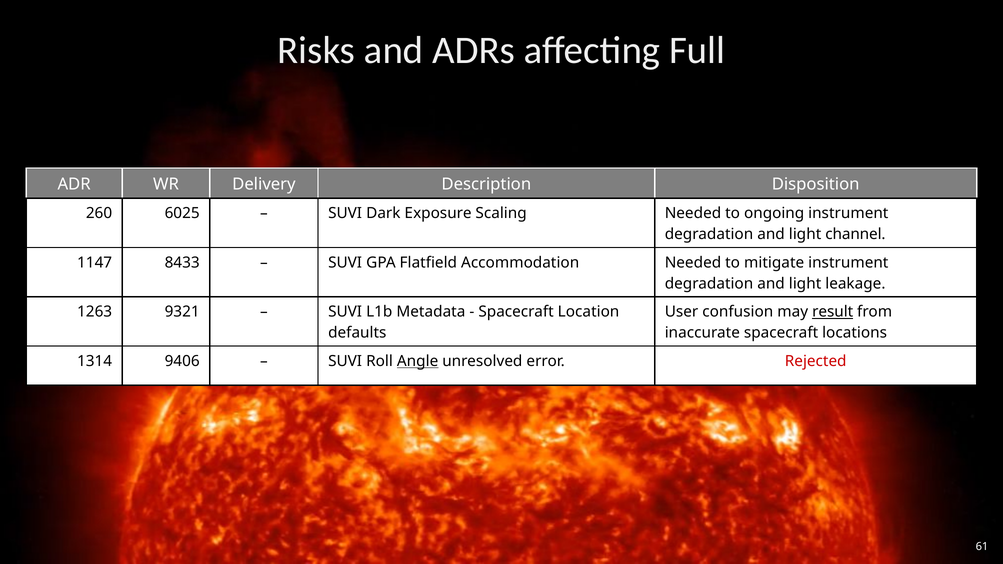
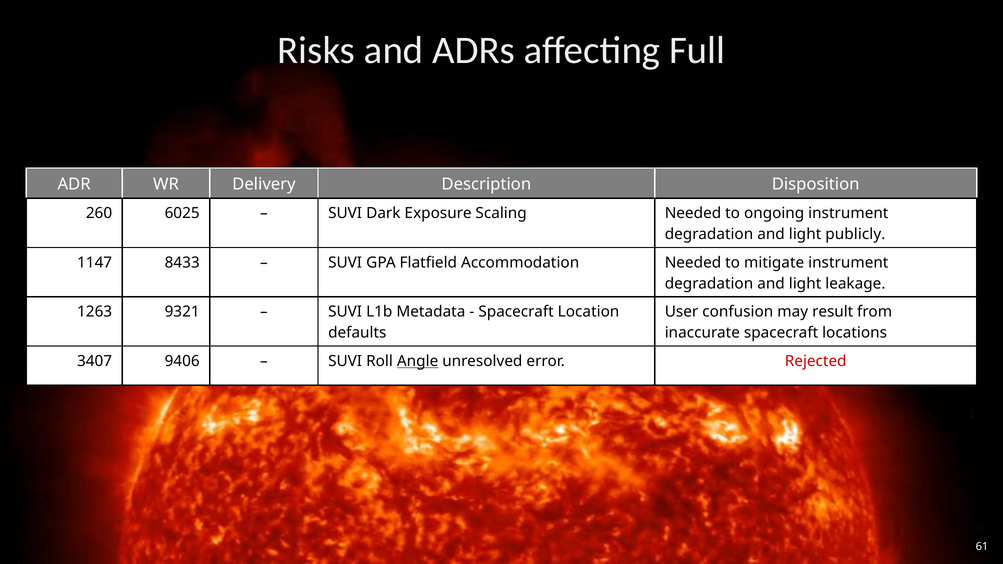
channel: channel -> publicly (855, 234)
result underline: present -> none (833, 312)
1314: 1314 -> 3407 (95, 361)
